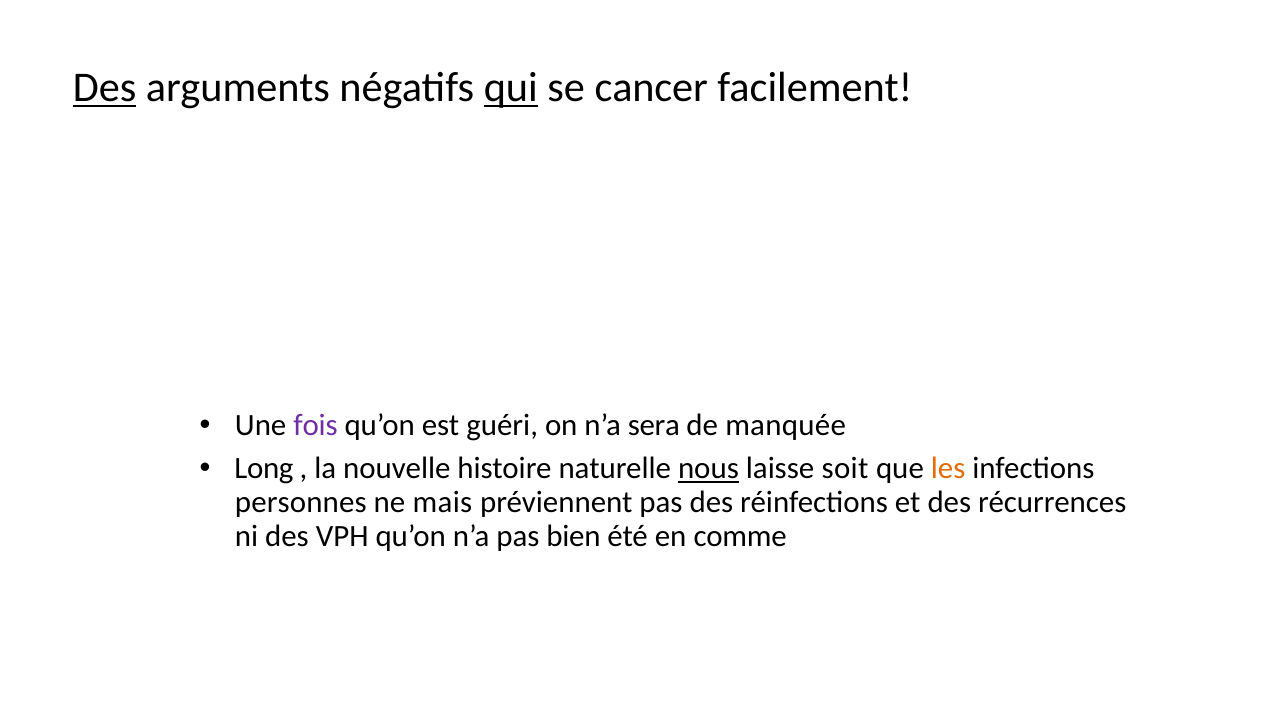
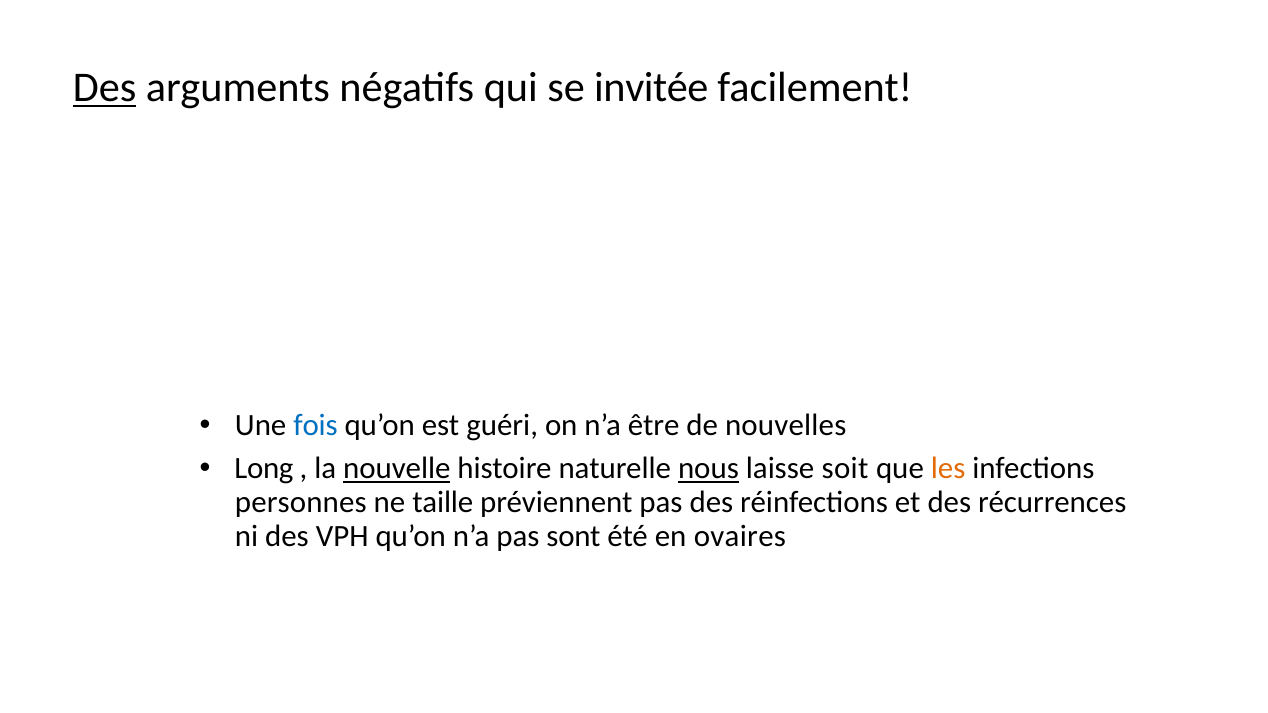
qui underline: present -> none (511, 88)
cancer: cancer -> invitée (651, 88)
fois colour: purple -> blue (315, 426)
sera: sera -> être (654, 426)
manquée: manquée -> nouvelles (786, 426)
nouvelle underline: none -> present (397, 469)
mais: mais -> taille (443, 503)
bien: bien -> sont (573, 537)
comme: comme -> ovaires (740, 537)
